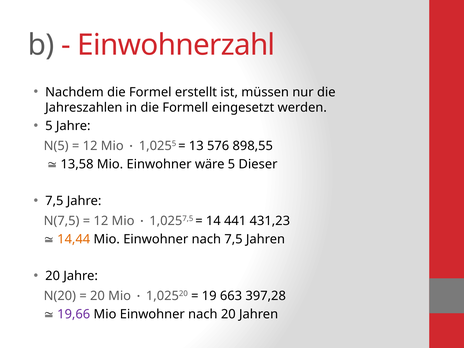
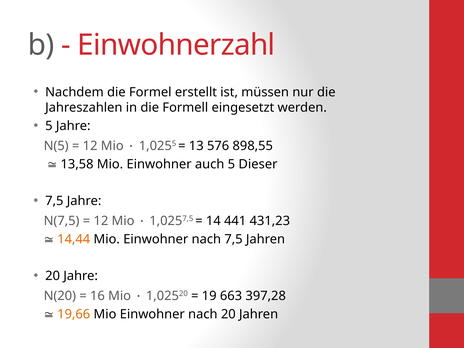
wäre: wäre -> auch (210, 164)
20: 20 -> 16 (97, 296)
19,66 colour: purple -> orange (74, 314)
